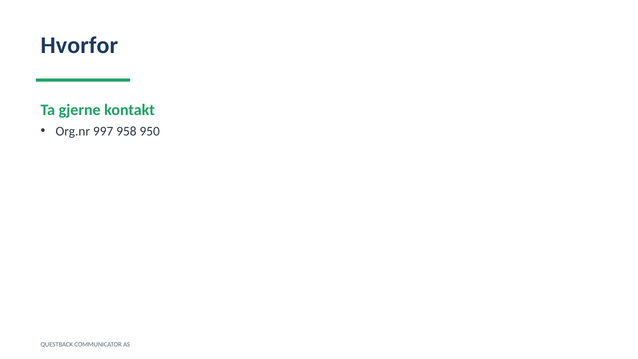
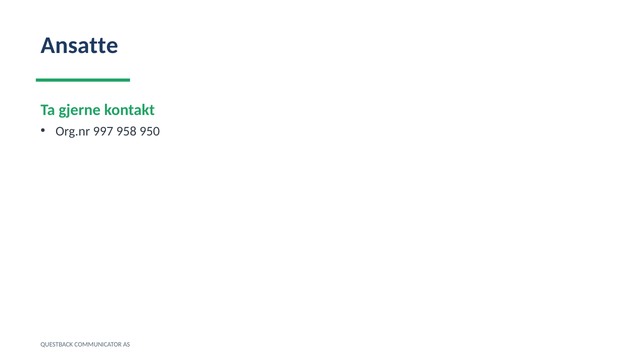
Hvorfor: Hvorfor -> Ansatte (79, 46)
